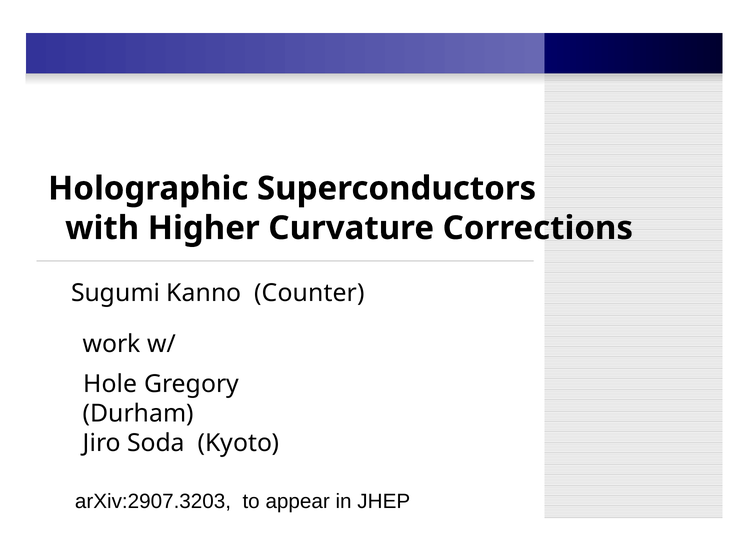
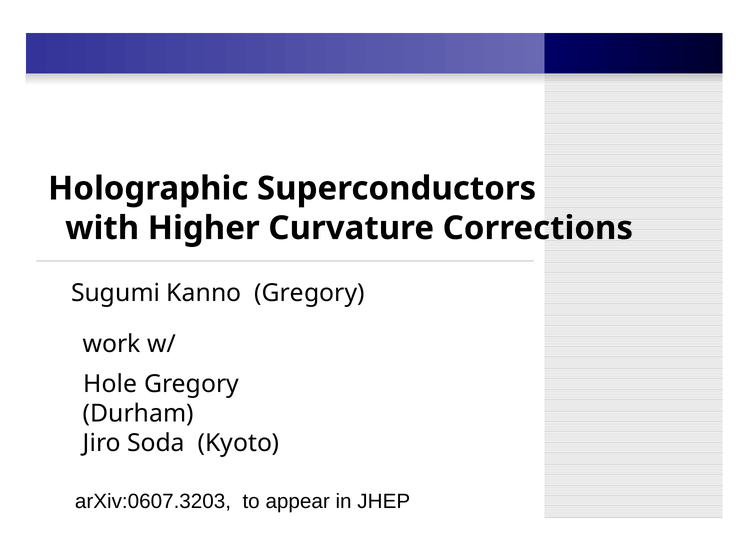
Kanno Counter: Counter -> Gregory (309, 293)
arXiv:2907.3203: arXiv:2907.3203 -> arXiv:0607.3203 (153, 502)
